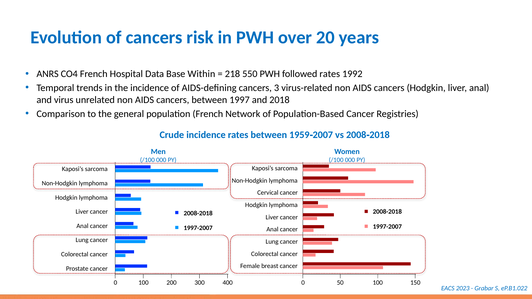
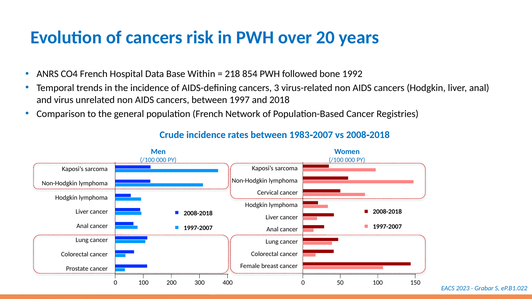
550: 550 -> 854 (250, 74)
followed rates: rates -> bone (330, 74)
1959: 1959 -> 1983 (299, 135)
